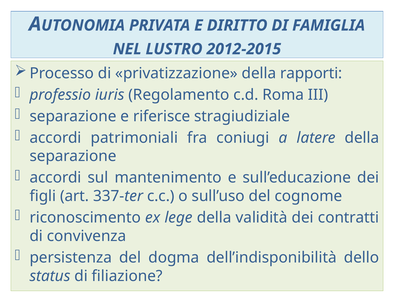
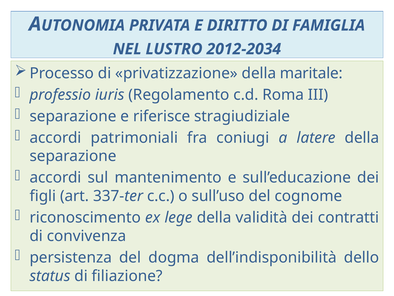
2012-2015: 2012-2015 -> 2012-2034 (244, 49)
rapporti: rapporti -> maritale (311, 73)
